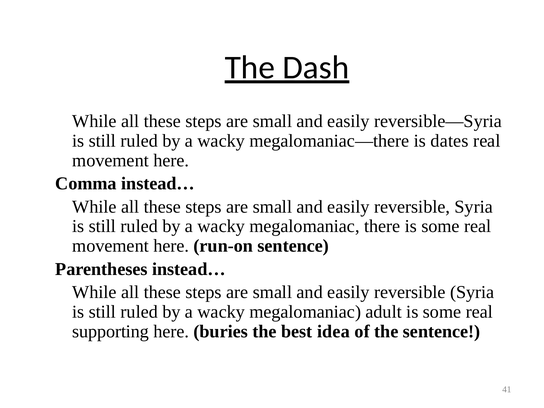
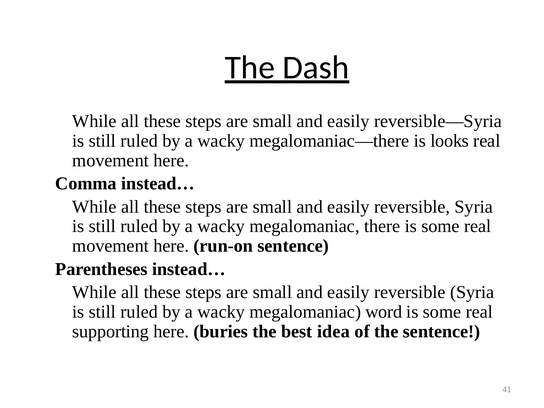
dates: dates -> looks (450, 141)
adult: adult -> word (384, 312)
